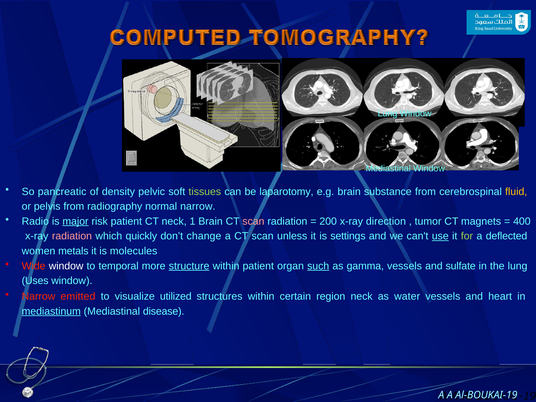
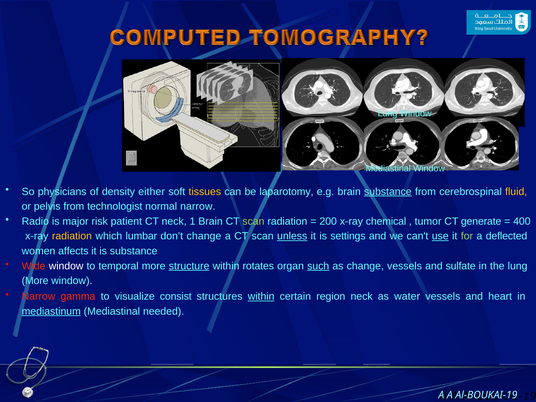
pancreatic: pancreatic -> physicians (62, 192)
pelvic: pelvic -> either (152, 192)
tissues colour: light green -> yellow (205, 192)
substance underline: none -> present (388, 192)
radiography: radiography -> technologist (115, 206)
major underline: present -> none (76, 221)
scan colour: pink -> light green (253, 221)
direction: direction -> chemical (386, 221)
magnets: magnets -> generate (481, 221)
radiation colour: pink -> yellow (72, 236)
quickly: quickly -> lumbar (141, 236)
unless underline: none -> present (292, 236)
metals: metals -> affects (73, 251)
is molecules: molecules -> substance (134, 251)
within patient: patient -> rotates (258, 266)
as gamma: gamma -> change (365, 266)
Uses: Uses -> More (35, 281)
emitted: emitted -> gamma (78, 296)
utilized: utilized -> consist (176, 296)
within underline: none -> present (261, 296)
disease: disease -> needed (164, 311)
